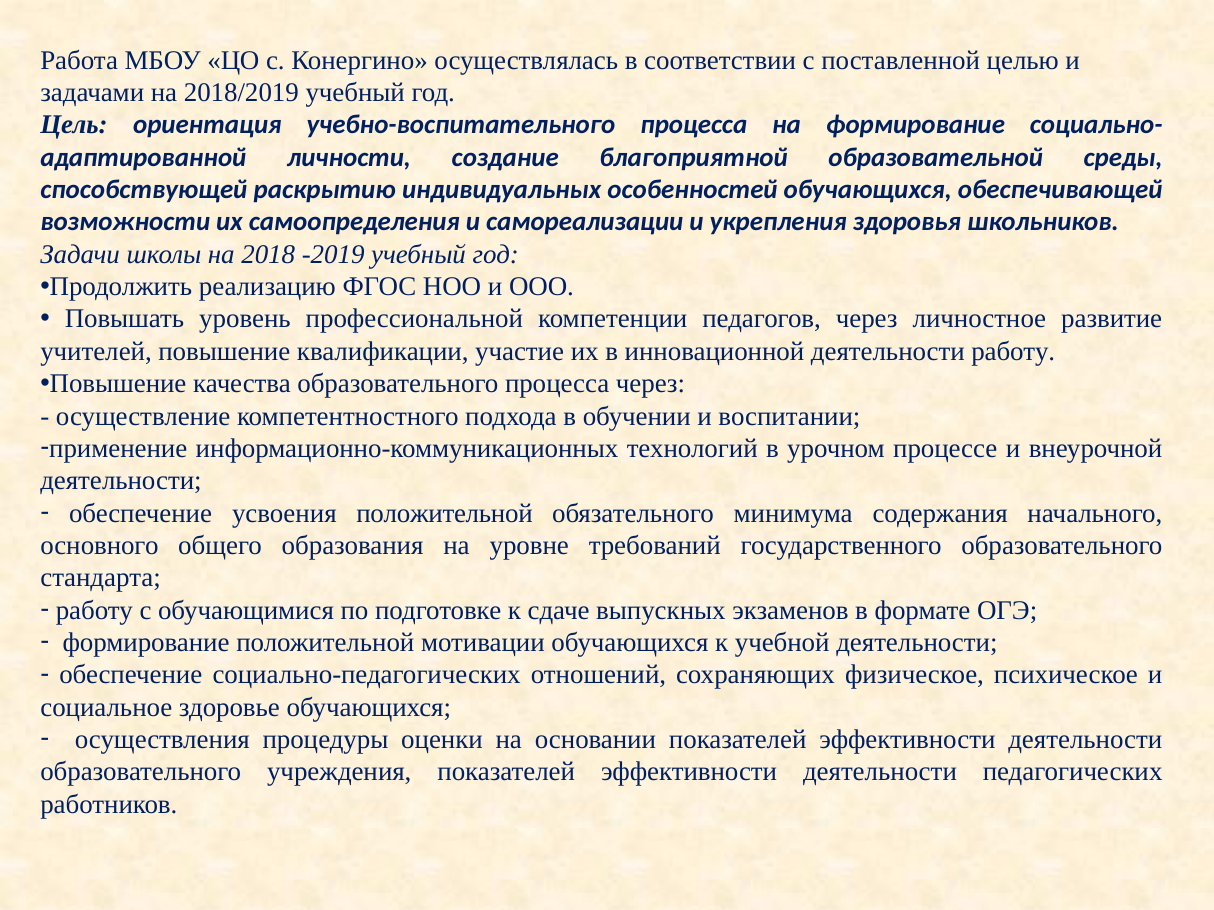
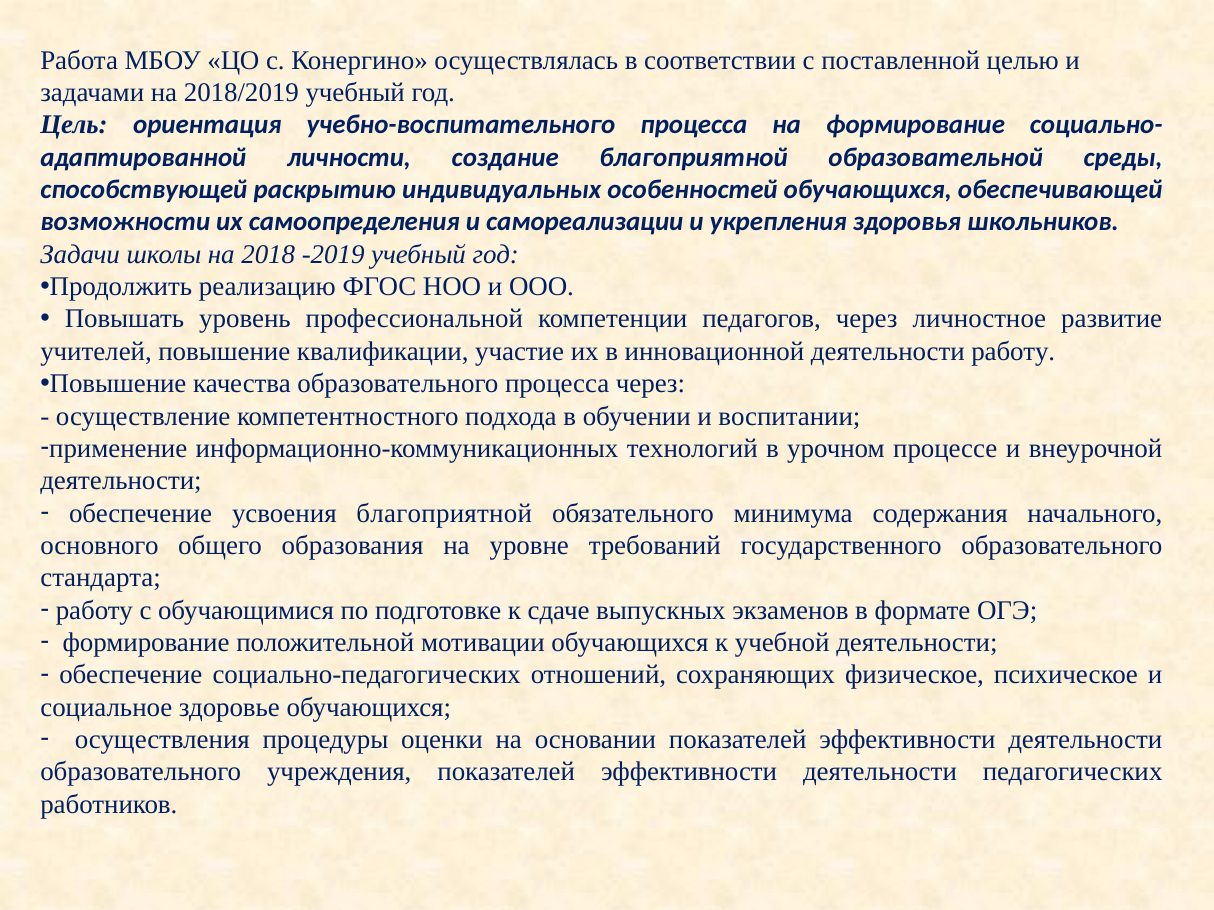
усвоения положительной: положительной -> благоприятной (444, 513)
